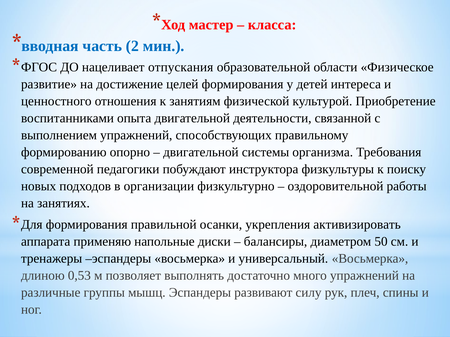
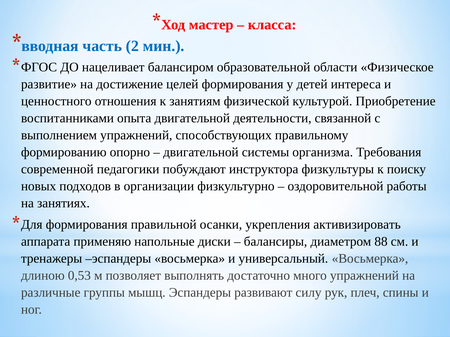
отпускания: отпускания -> балансиром (181, 67)
50: 50 -> 88 (381, 242)
